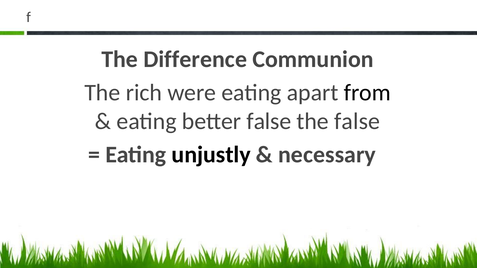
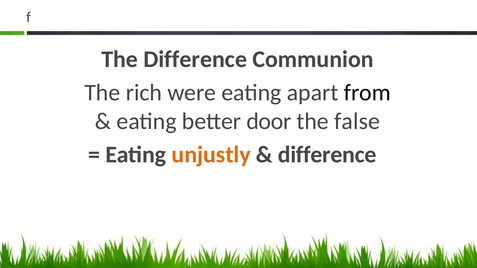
better false: false -> door (269, 122)
unjustly colour: black -> orange (211, 155)
necessary: necessary -> difference (327, 155)
